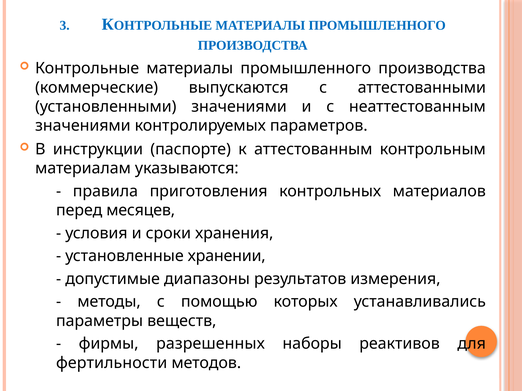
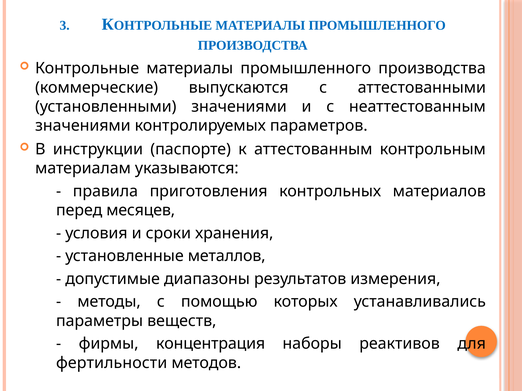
хранении: хранении -> металлов (227, 256)
разрешенных: разрешенных -> концентрация (211, 344)
